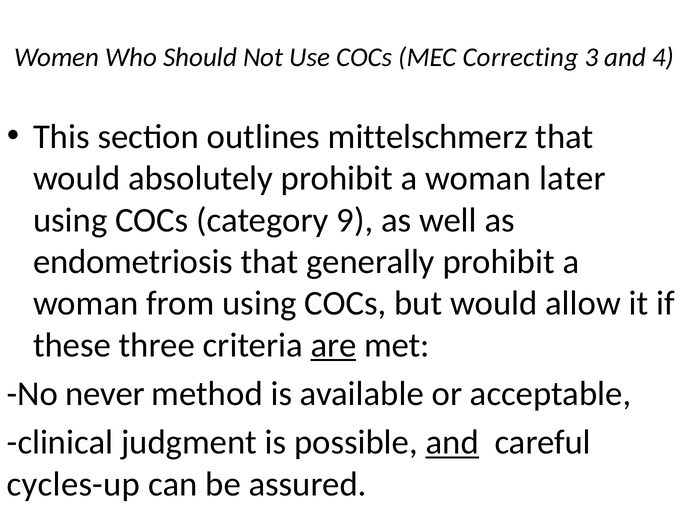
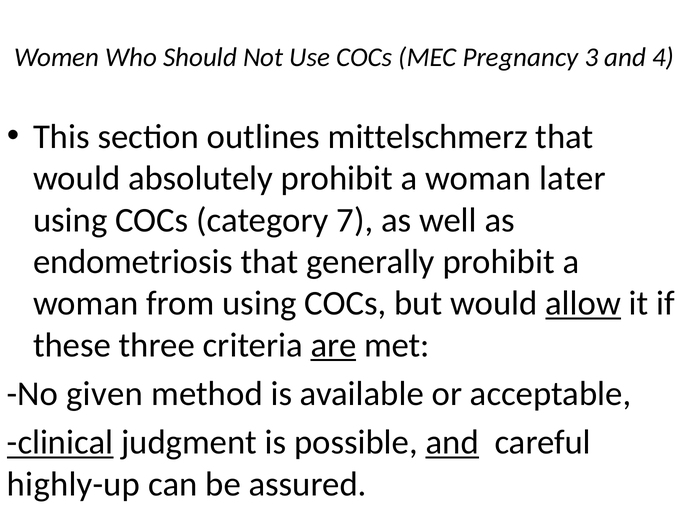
Correcting: Correcting -> Pregnancy (521, 57)
9: 9 -> 7 (355, 220)
allow underline: none -> present (583, 304)
never: never -> given (105, 394)
clinical underline: none -> present (60, 443)
cycles-up: cycles-up -> highly-up (74, 484)
